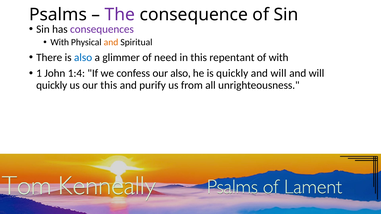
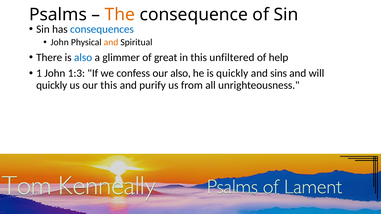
The colour: purple -> orange (120, 15)
consequences colour: purple -> blue (102, 29)
With: With -> John (60, 42)
need: need -> great (166, 57)
repentant: repentant -> unfiltered (232, 57)
of with: with -> help (279, 57)
1:4: 1:4 -> 1:3 (76, 73)
will: will -> sins (279, 73)
